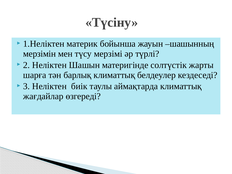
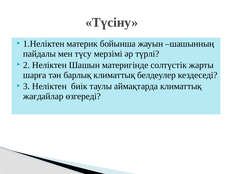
мерзімін: мерзімін -> пайдалы (39, 54)
